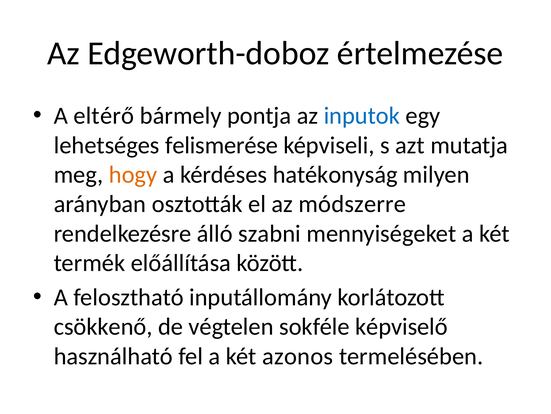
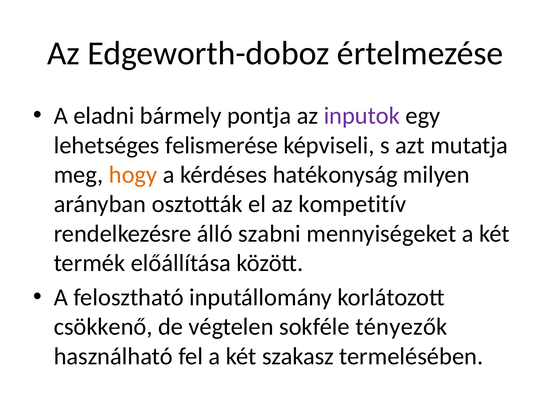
eltérő: eltérő -> eladni (104, 116)
inputok colour: blue -> purple (362, 116)
módszerre: módszerre -> kompetitív (352, 204)
képviselő: képviselő -> tényezők (401, 326)
azonos: azonos -> szakasz (298, 356)
